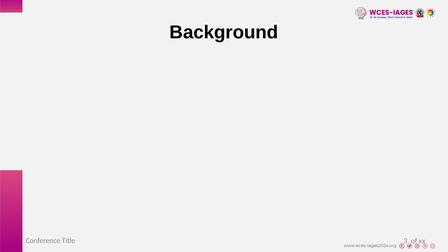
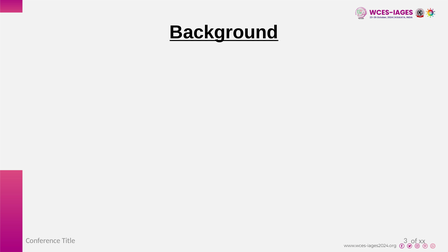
Background underline: none -> present (224, 32)
